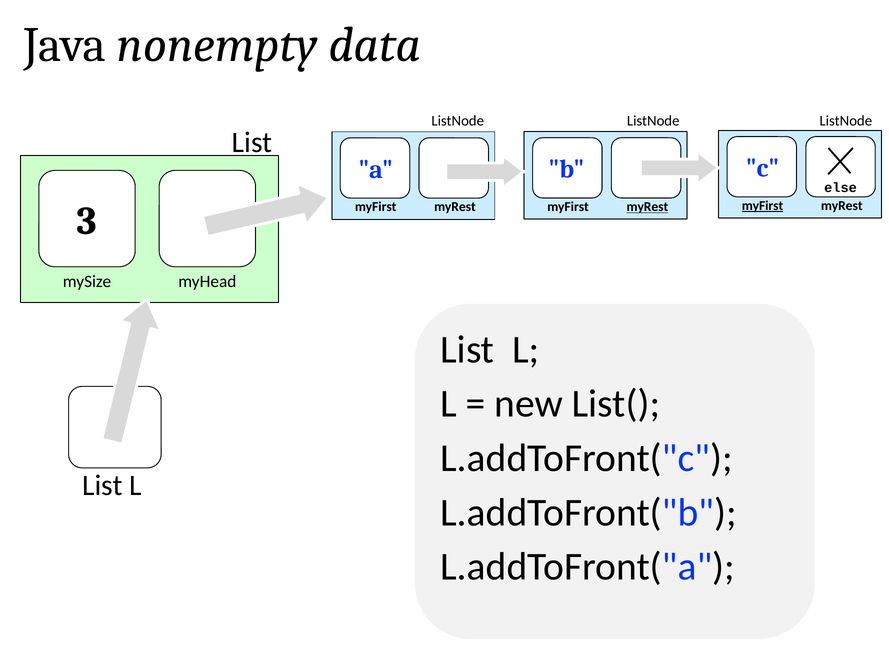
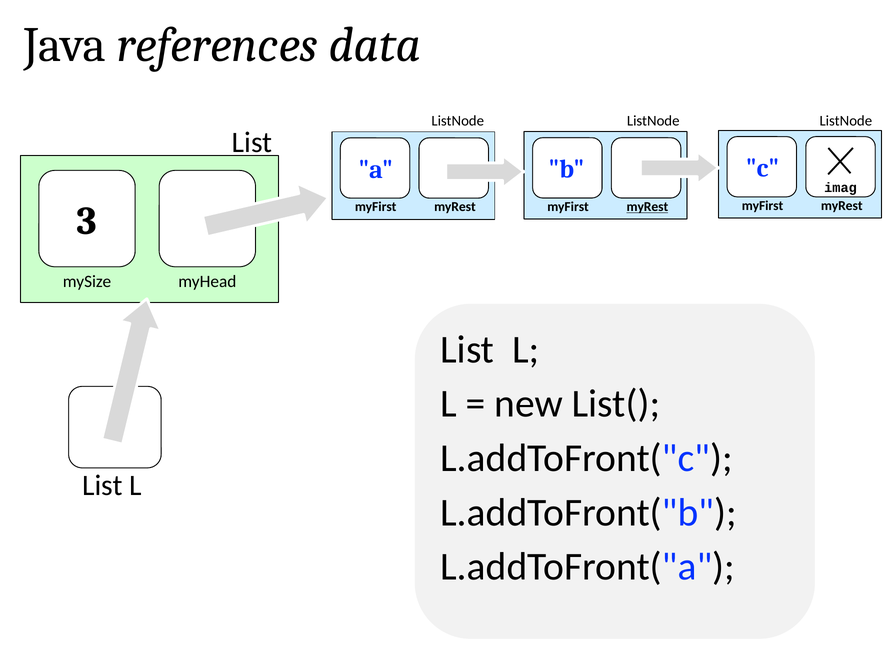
nonempty: nonempty -> references (217, 45)
else: else -> imag (841, 188)
myFirst underline: present -> none (762, 206)
